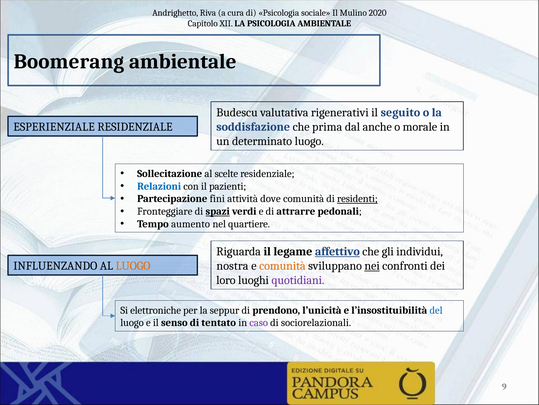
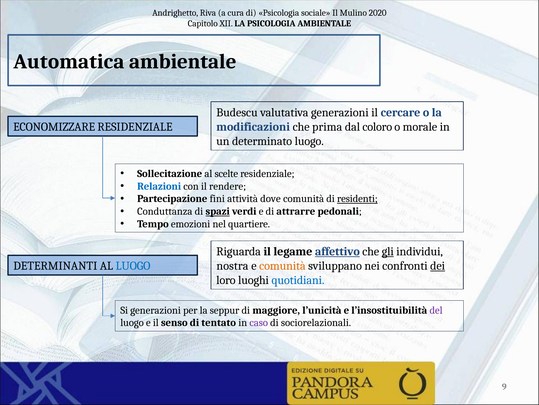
Boomerang: Boomerang -> Automatica (69, 62)
valutativa rigenerativi: rigenerativi -> generazioni (340, 112)
seguito: seguito -> cercare (401, 112)
soddisfazione: soddisfazione -> modificazioni (253, 127)
anche: anche -> coloro (377, 127)
ESPERIENZIALE: ESPERIENZIALE -> ECONOMIZZARE (54, 127)
pazienti: pazienti -> rendere (228, 186)
Fronteggiare: Fronteggiare -> Conduttanza (165, 211)
aumento: aumento -> emozioni (191, 224)
gli underline: none -> present (388, 251)
nei underline: present -> none (372, 265)
dei underline: none -> present (438, 265)
INFLUENZANDO: INFLUENZANDO -> DETERMINANTI (55, 266)
LUOGO colour: orange -> blue (133, 266)
quotidiani colour: purple -> blue (298, 280)
Si elettroniche: elettroniche -> generazioni (156, 310)
prendono: prendono -> maggiore (276, 310)
del colour: blue -> purple (436, 310)
